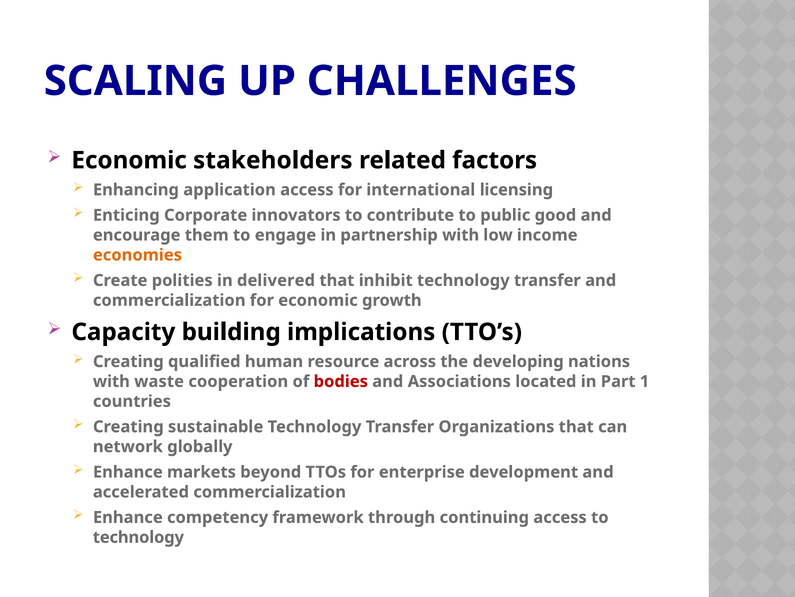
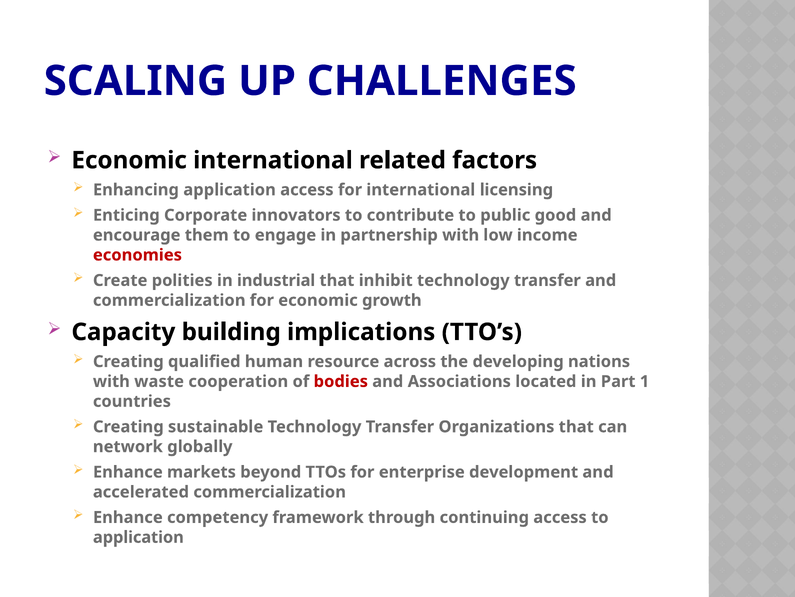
Economic stakeholders: stakeholders -> international (273, 160)
economies colour: orange -> red (137, 255)
delivered: delivered -> industrial (276, 280)
technology: technology -> application (138, 537)
